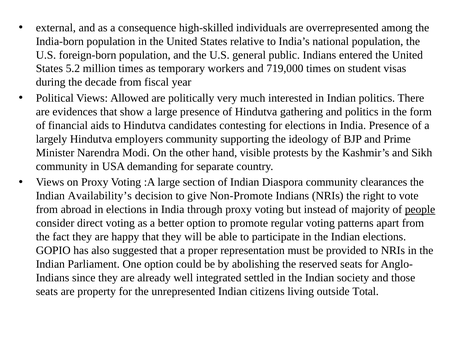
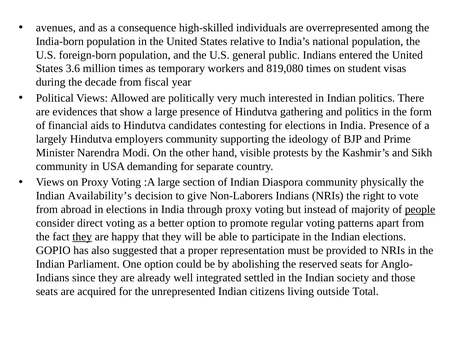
external: external -> avenues (56, 28)
5.2: 5.2 -> 3.6 (73, 69)
719,000: 719,000 -> 819,080 (285, 69)
clearances: clearances -> physically (384, 182)
Non-Promote: Non-Promote -> Non-Laborers (241, 196)
they underline: none -> present (82, 237)
property: property -> acquired (97, 292)
